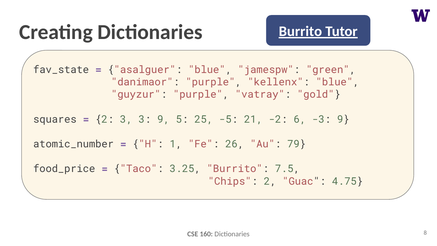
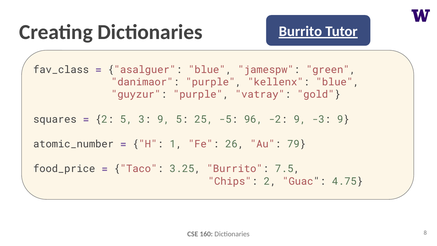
fav_state: fav_state -> fav_class (61, 70)
2 3: 3 -> 5 (126, 119)
21: 21 -> 96 (253, 119)
-2 6: 6 -> 9 (300, 119)
